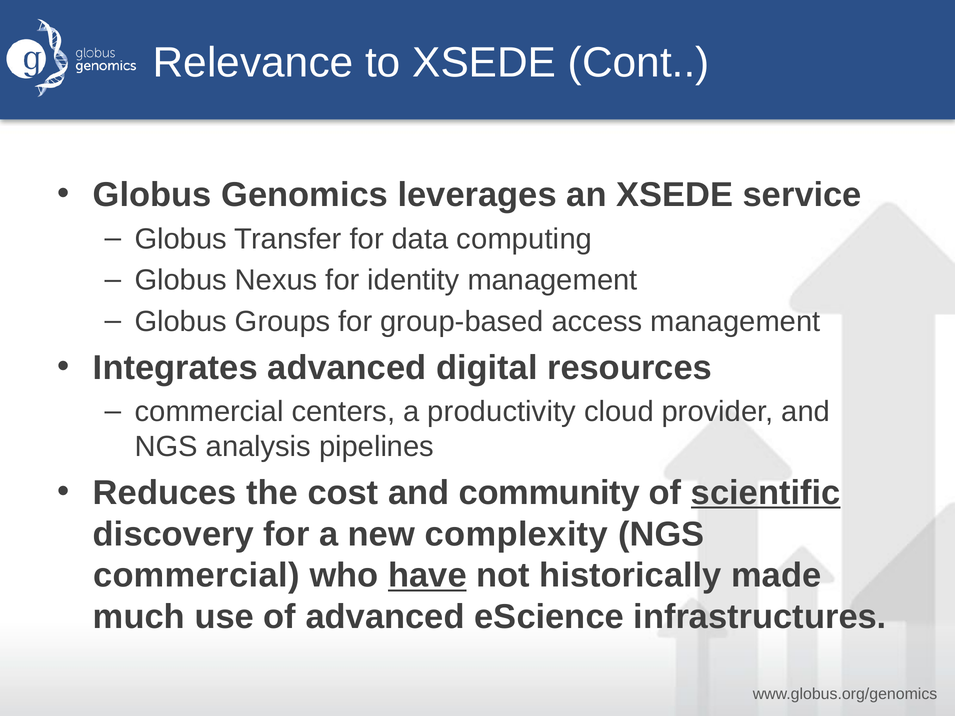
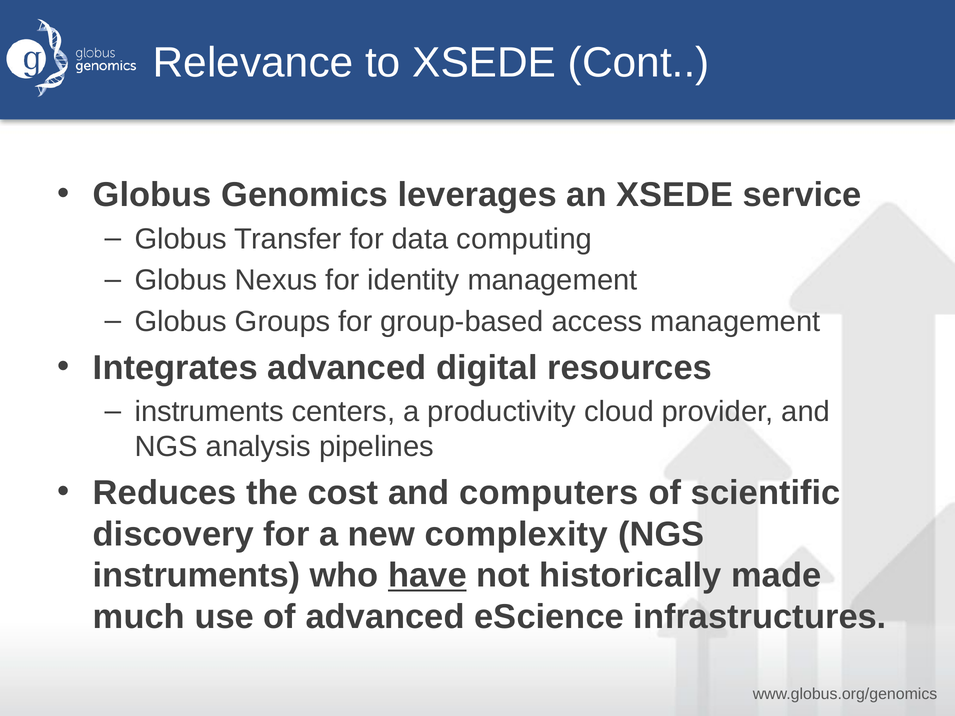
commercial: commercial -> instruments (209, 412)
community: community -> computers (549, 493)
scientific underline: present -> none (766, 493)
commercial: commercial -> instruments (197, 576)
